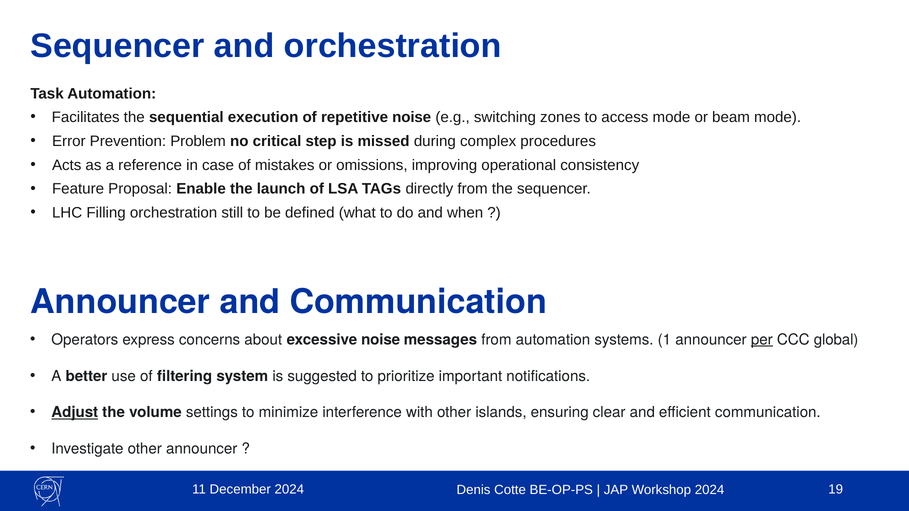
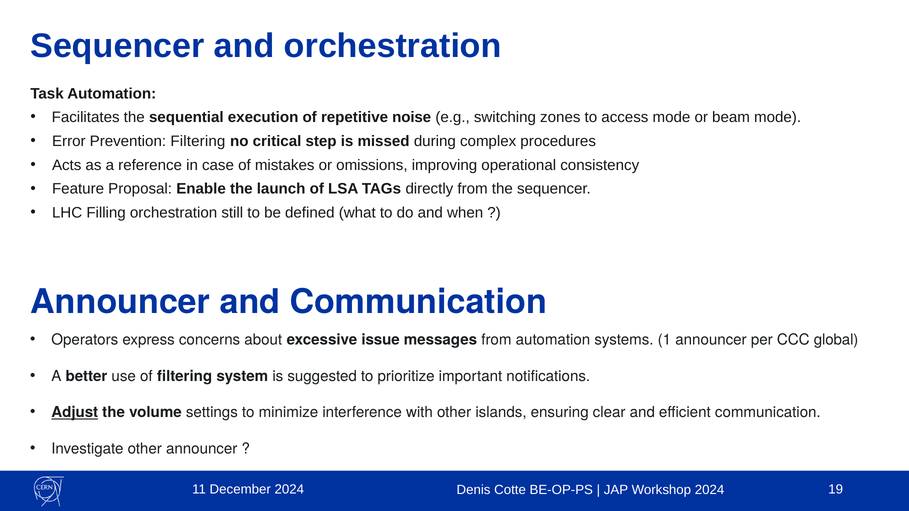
Prevention Problem: Problem -> Filtering (198, 141)
excessive noise: noise -> issue (381, 340)
per underline: present -> none (762, 340)
